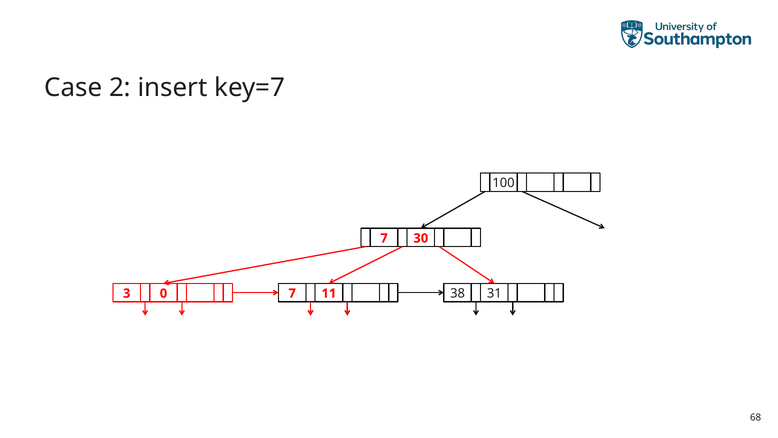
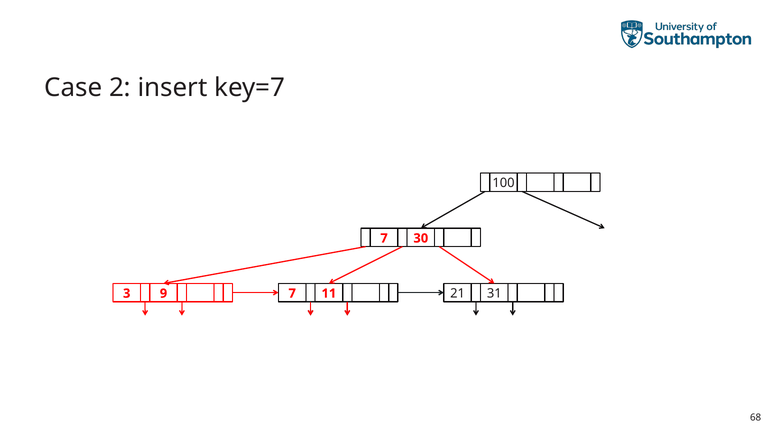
38: 38 -> 21 (458, 293)
0: 0 -> 9 (163, 293)
